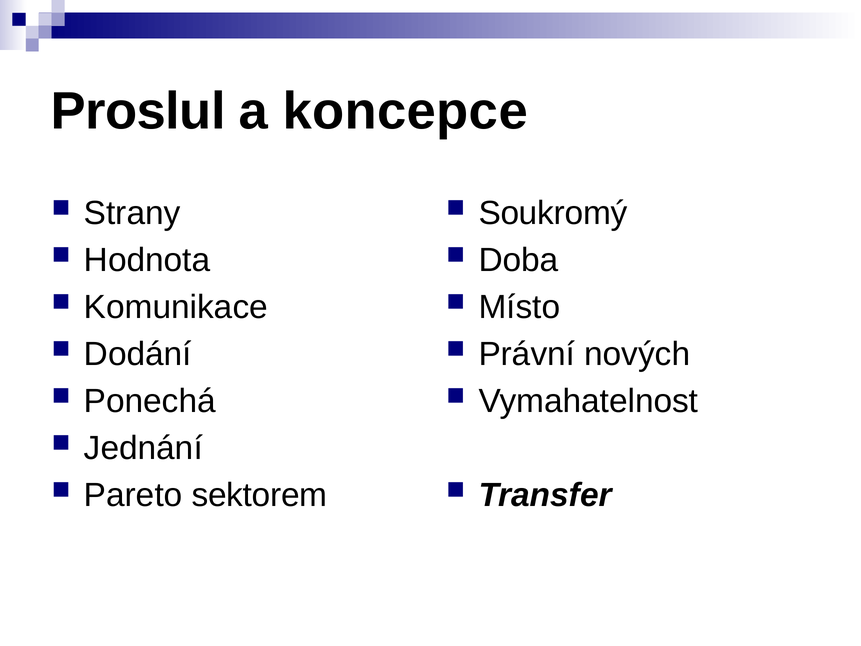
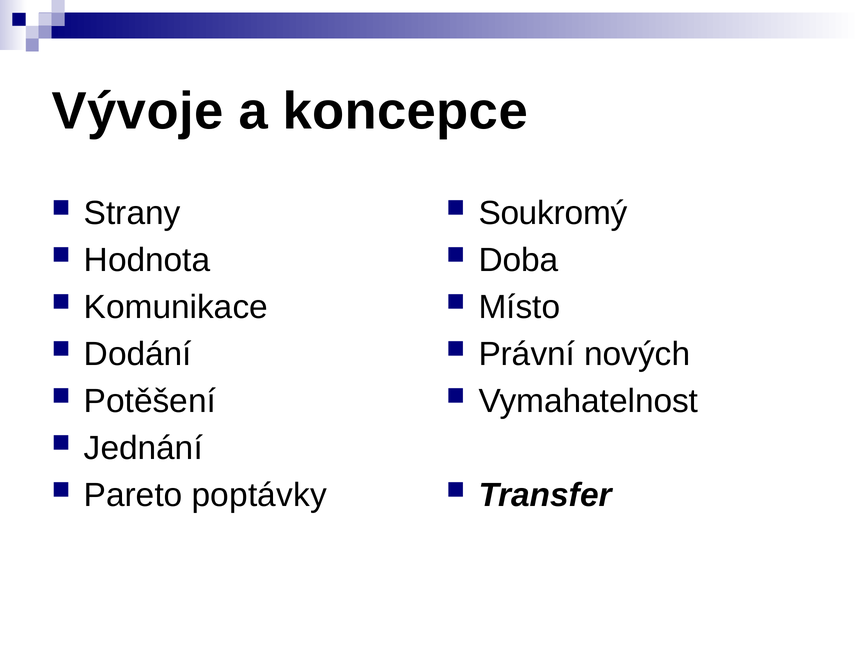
Proslul: Proslul -> Vývoje (138, 111)
Ponechá: Ponechá -> Potěšení (150, 401)
sektorem: sektorem -> poptávky (259, 495)
